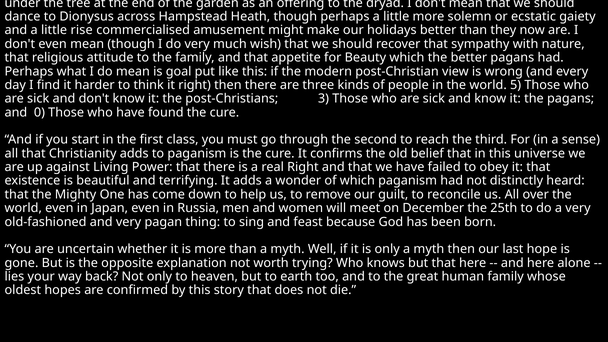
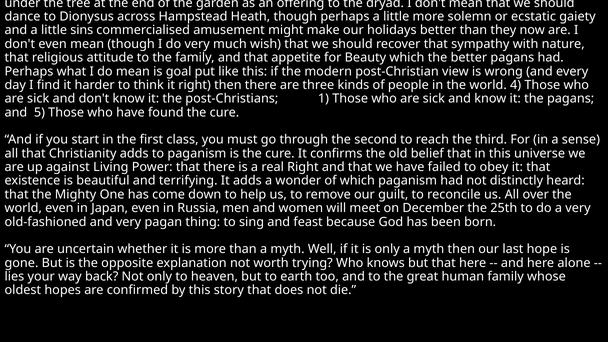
rise: rise -> sins (82, 30)
5: 5 -> 4 (516, 85)
3: 3 -> 1 (323, 99)
0: 0 -> 5 (39, 112)
